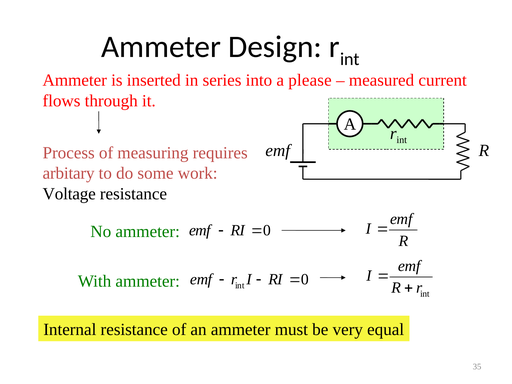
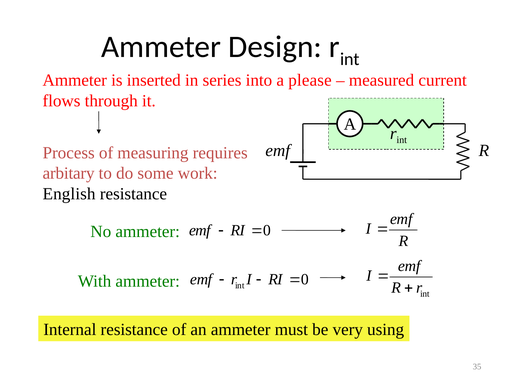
Voltage: Voltage -> English (69, 194)
equal: equal -> using (386, 330)
